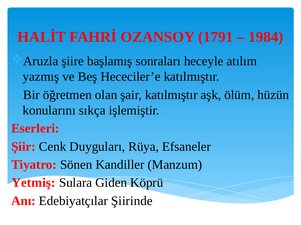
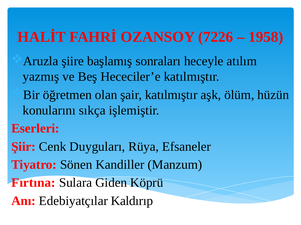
1791: 1791 -> 7226 (216, 37)
1984: 1984 -> 1958 (266, 37)
Yetmiş: Yetmiş -> Fırtına (34, 183)
Şiirinde: Şiirinde -> Kaldırıp (132, 201)
